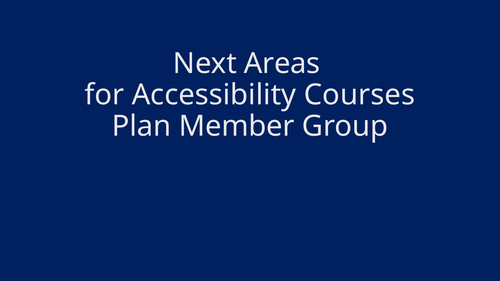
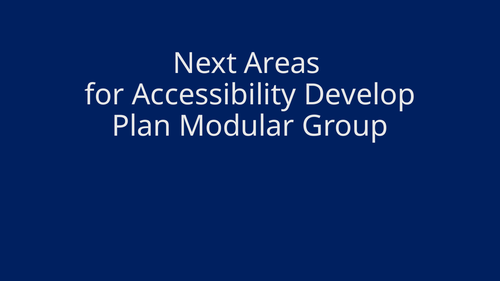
Courses: Courses -> Develop (360, 95)
Member: Member -> Modular (237, 126)
